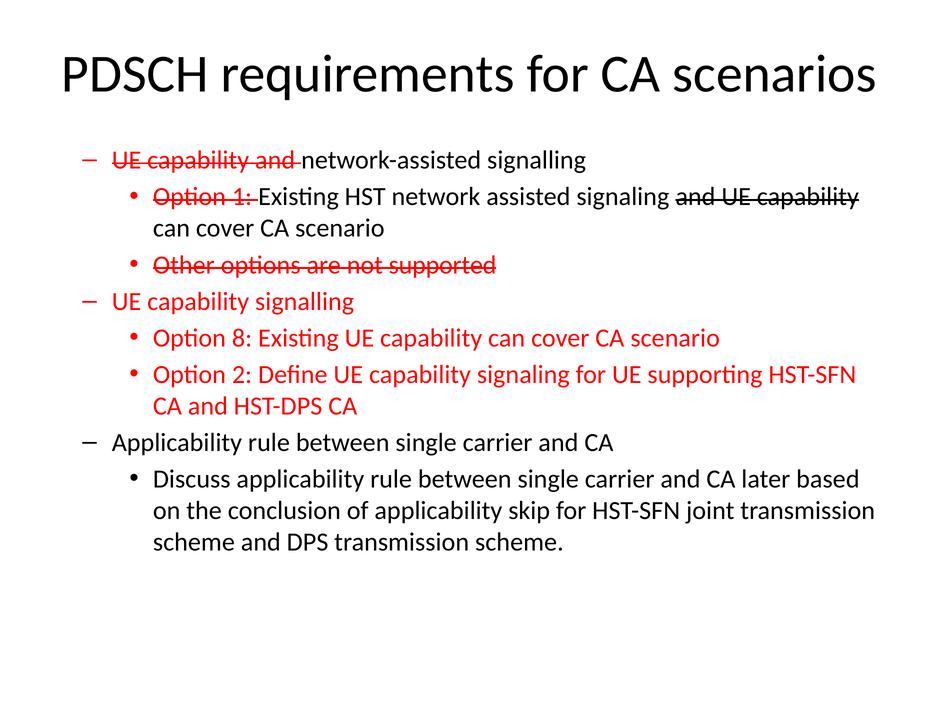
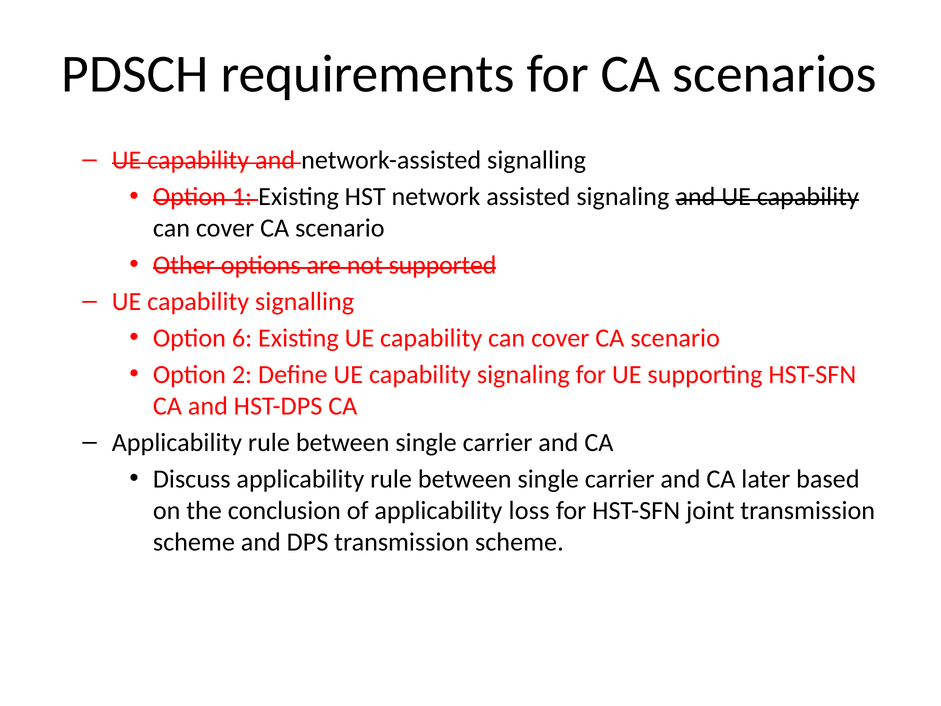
8: 8 -> 6 (242, 338)
skip: skip -> loss (529, 511)
